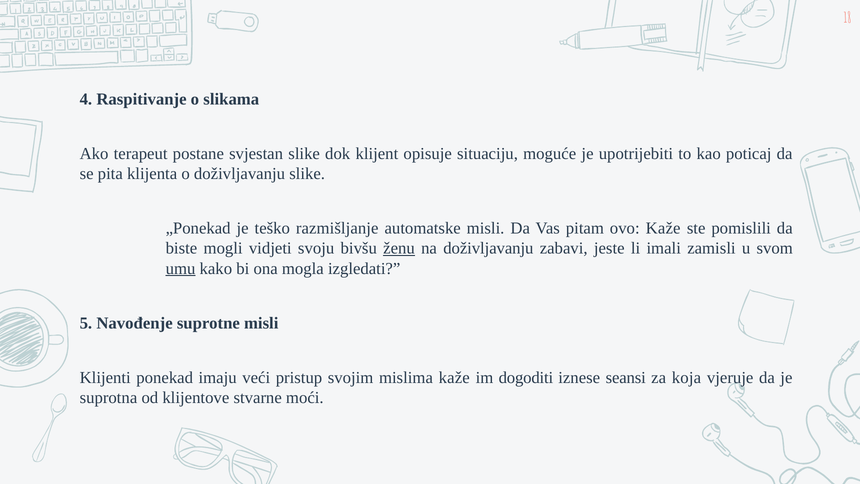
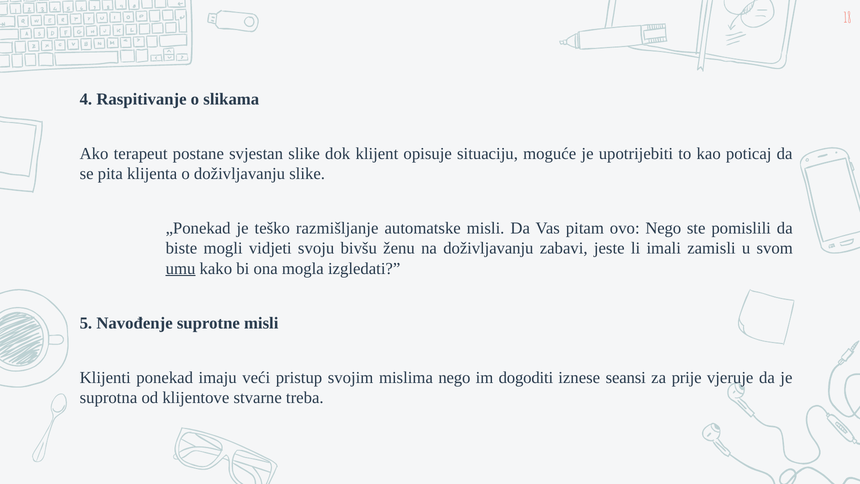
ovo Kaže: Kaže -> Nego (663, 228)
ženu underline: present -> none (399, 248)
mislima kaže: kaže -> nego (454, 377)
koja: koja -> prije (687, 377)
moći: moći -> treba (305, 397)
